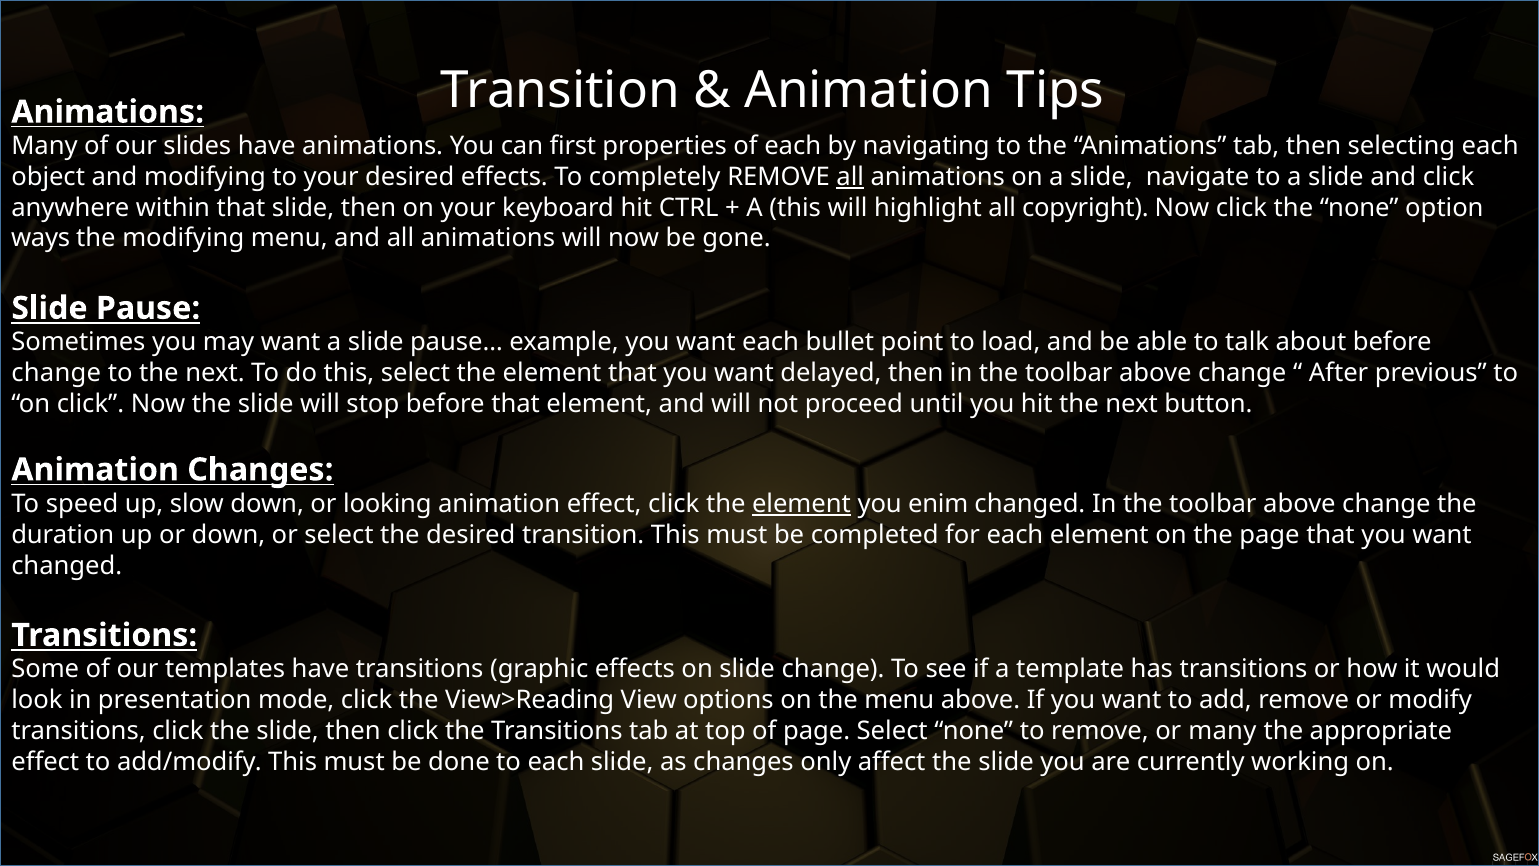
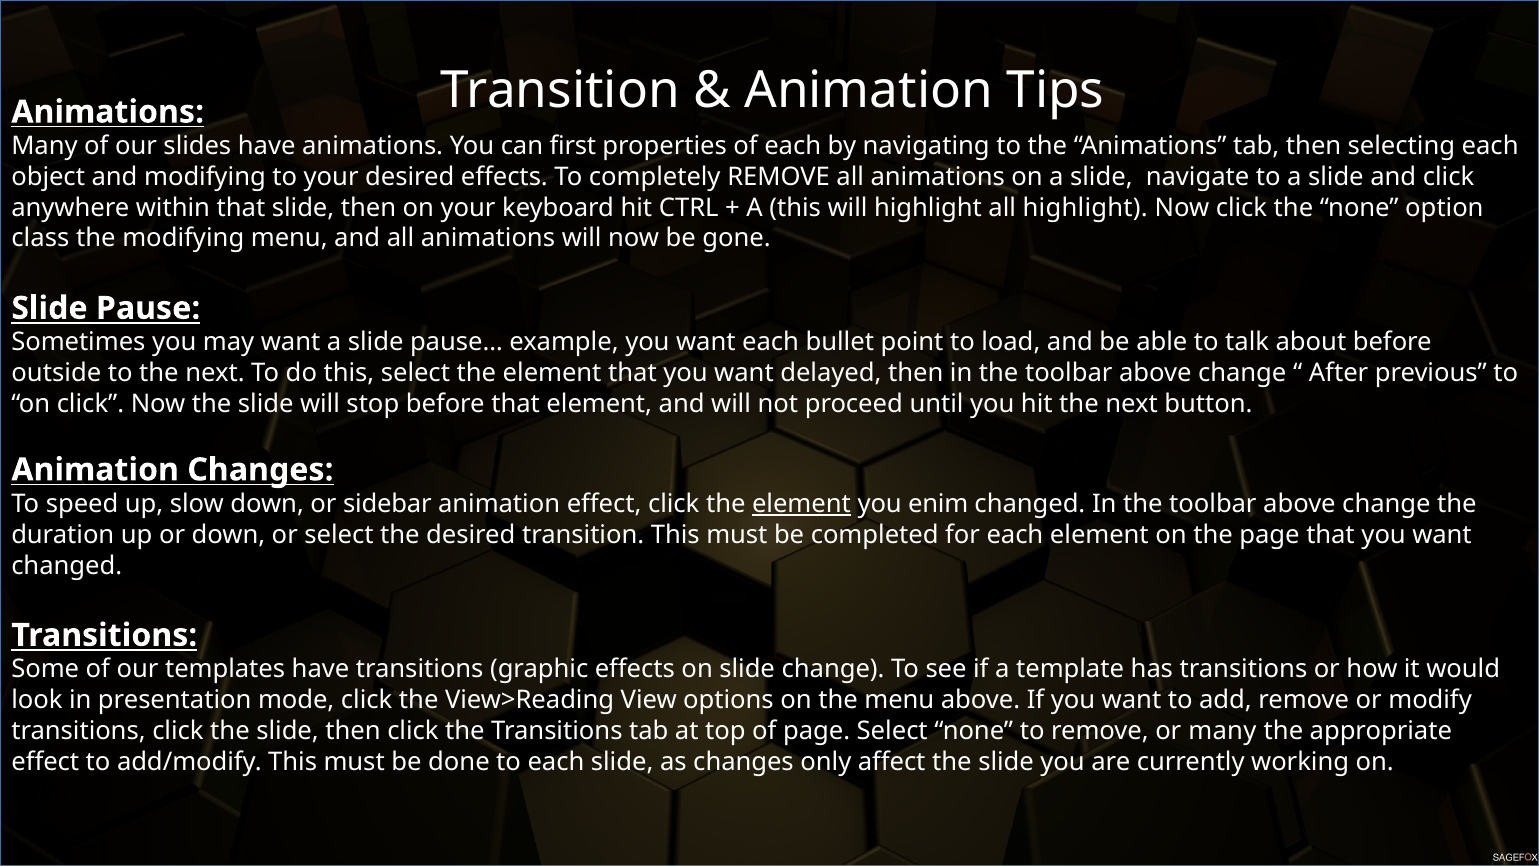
all underline: present -> none (850, 177)
all copyright: copyright -> highlight (1085, 208)
ways: ways -> class (40, 238)
change: change -> outside (56, 373)
looking: looking -> sidebar (387, 504)
